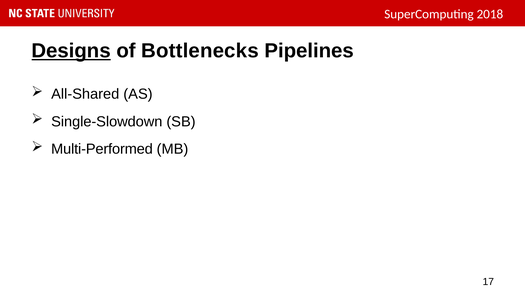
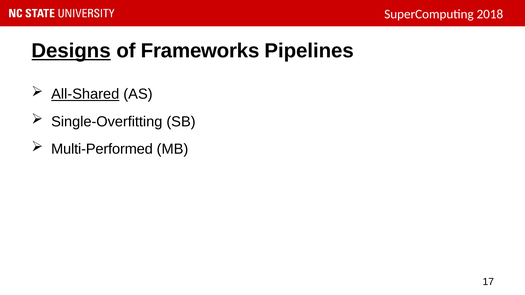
Bottlenecks: Bottlenecks -> Frameworks (200, 51)
All-Shared underline: none -> present (85, 94)
Single-Slowdown: Single-Slowdown -> Single-Overfitting (107, 122)
